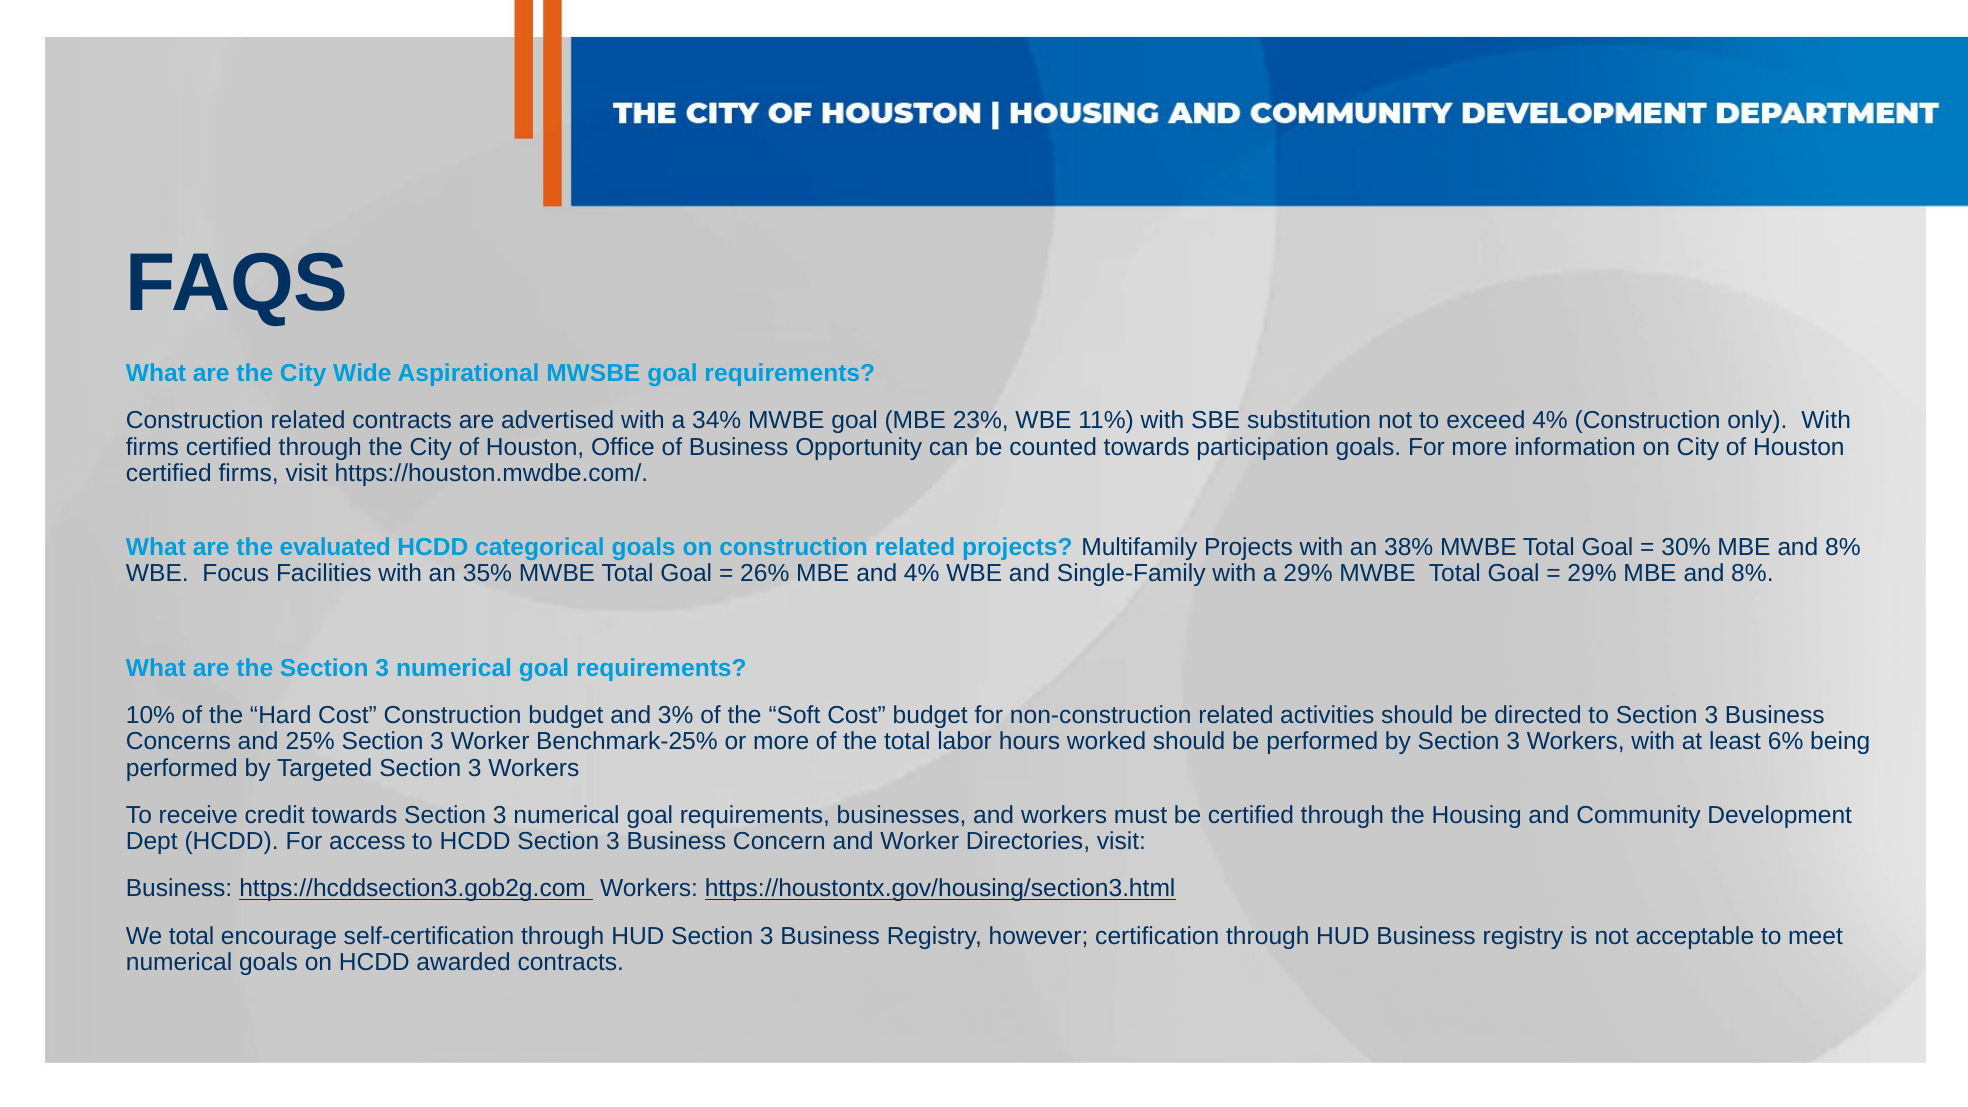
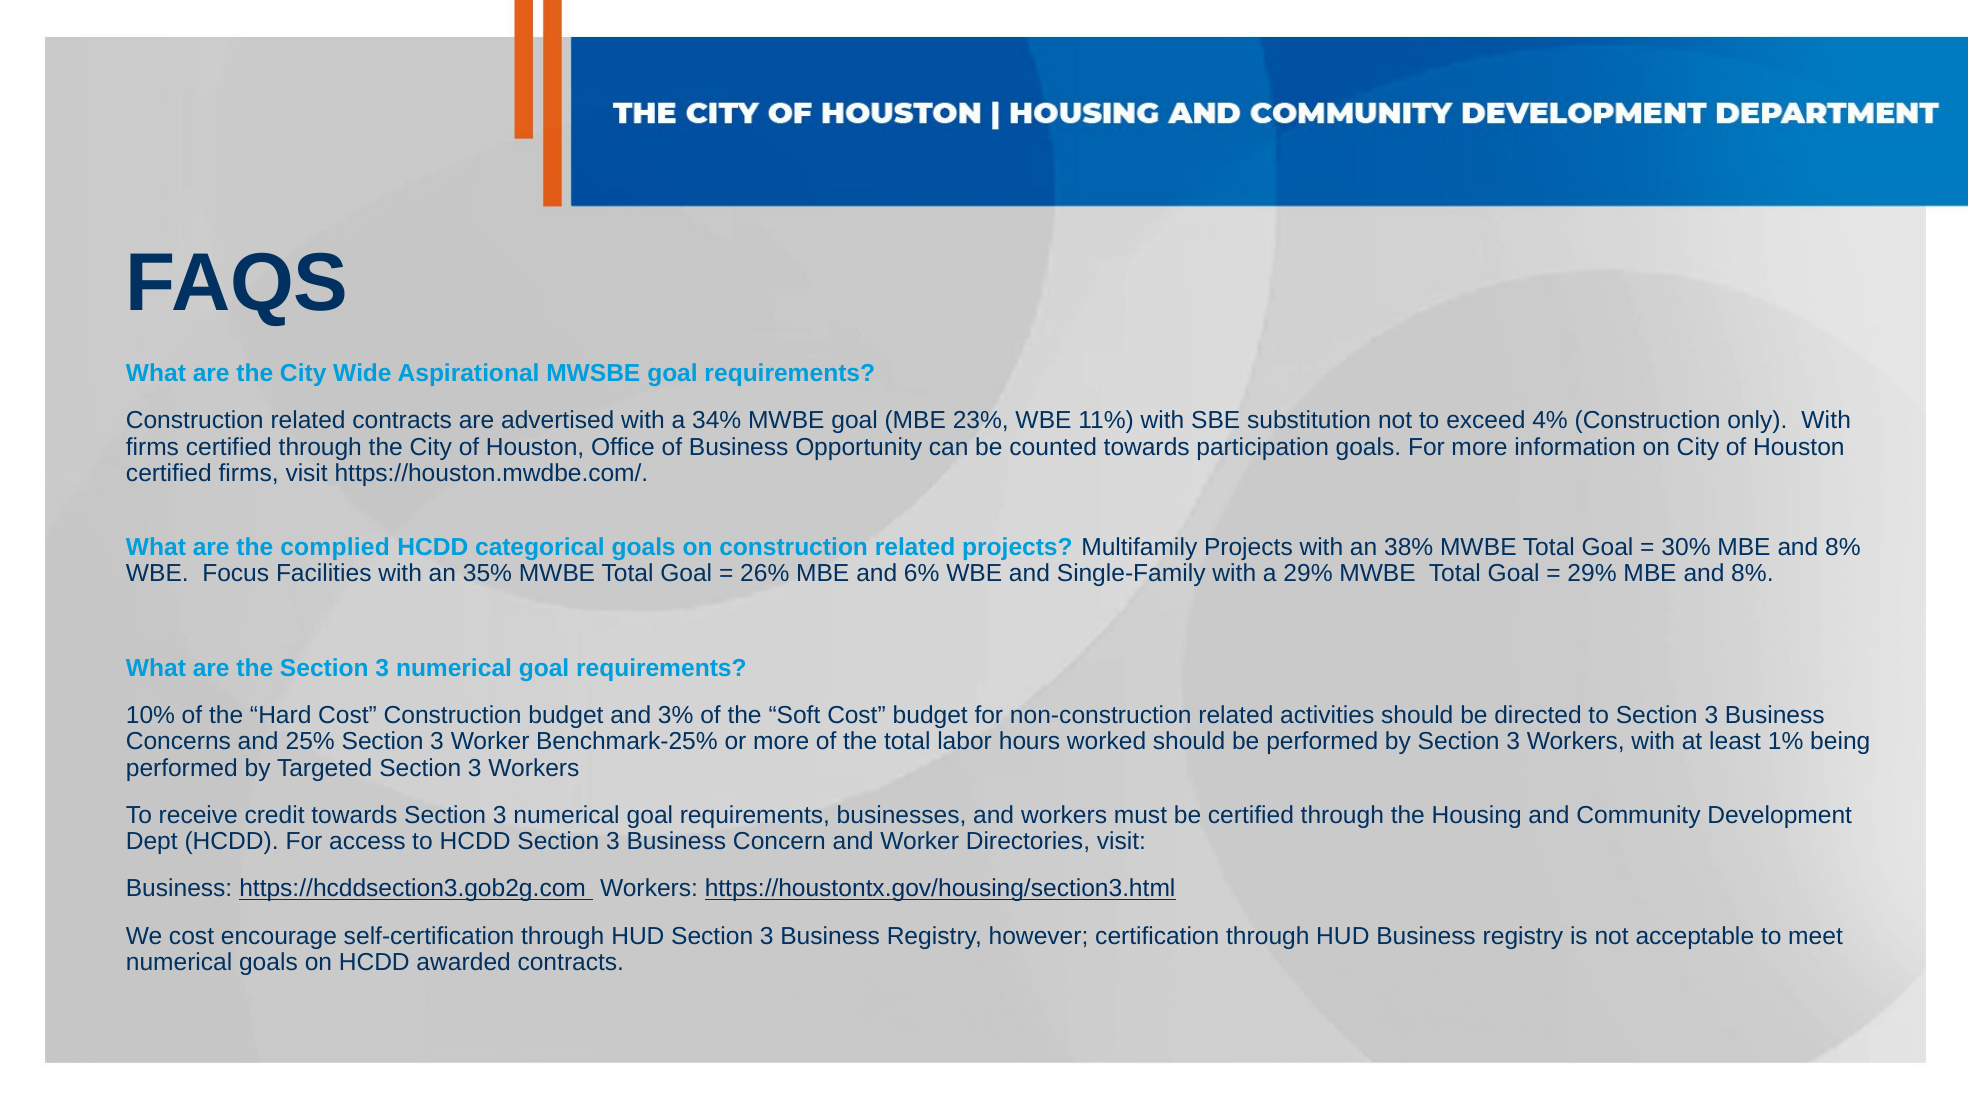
evaluated: evaluated -> complied (335, 547)
and 4%: 4% -> 6% (922, 574)
6%: 6% -> 1% (1786, 742)
We total: total -> cost (192, 936)
